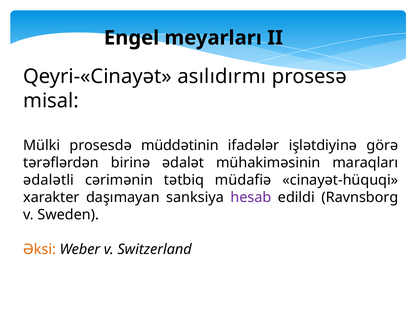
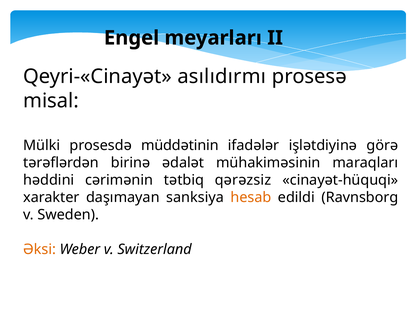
ədalətli: ədalətli -> həddini (49, 180)
müdafiə: müdafiə -> qərəzsiz (243, 180)
hesab colour: purple -> orange (251, 197)
